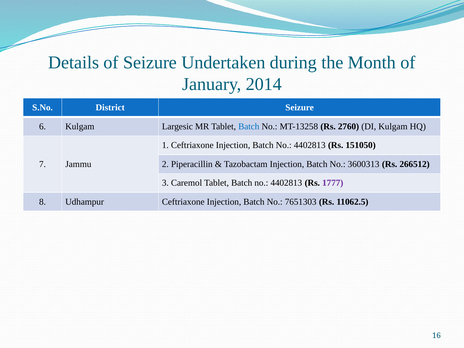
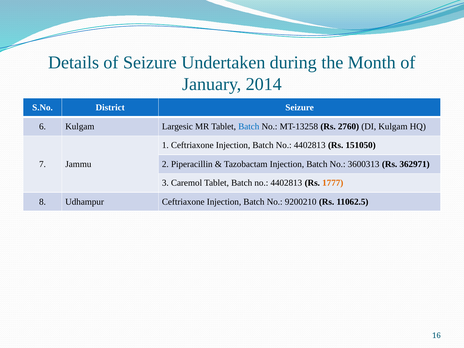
266512: 266512 -> 362971 (415, 164)
1777 colour: purple -> orange (333, 183)
7651303: 7651303 -> 9200210 (301, 202)
